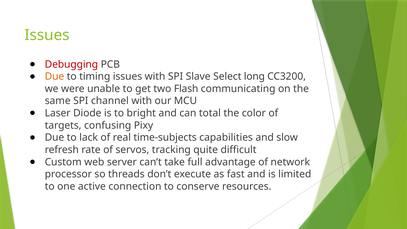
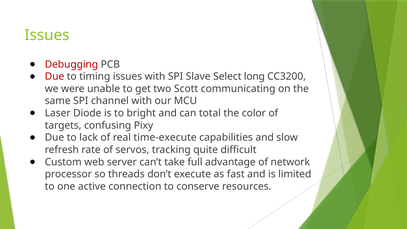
Due colour: orange -> red (54, 77)
Flash: Flash -> Scott (186, 89)
time-subjects: time-subjects -> time-execute (165, 138)
